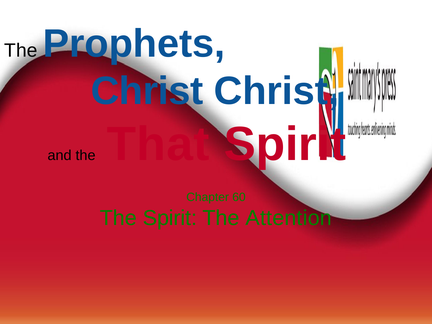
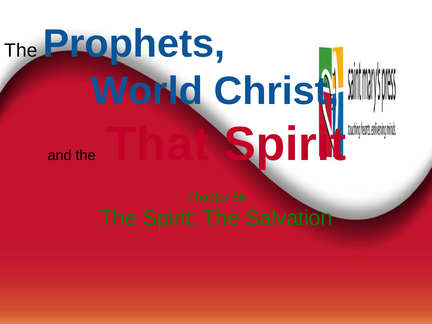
Christ: Christ -> World (147, 91)
60: 60 -> 86 (239, 197)
Attention: Attention -> Salvation (289, 218)
